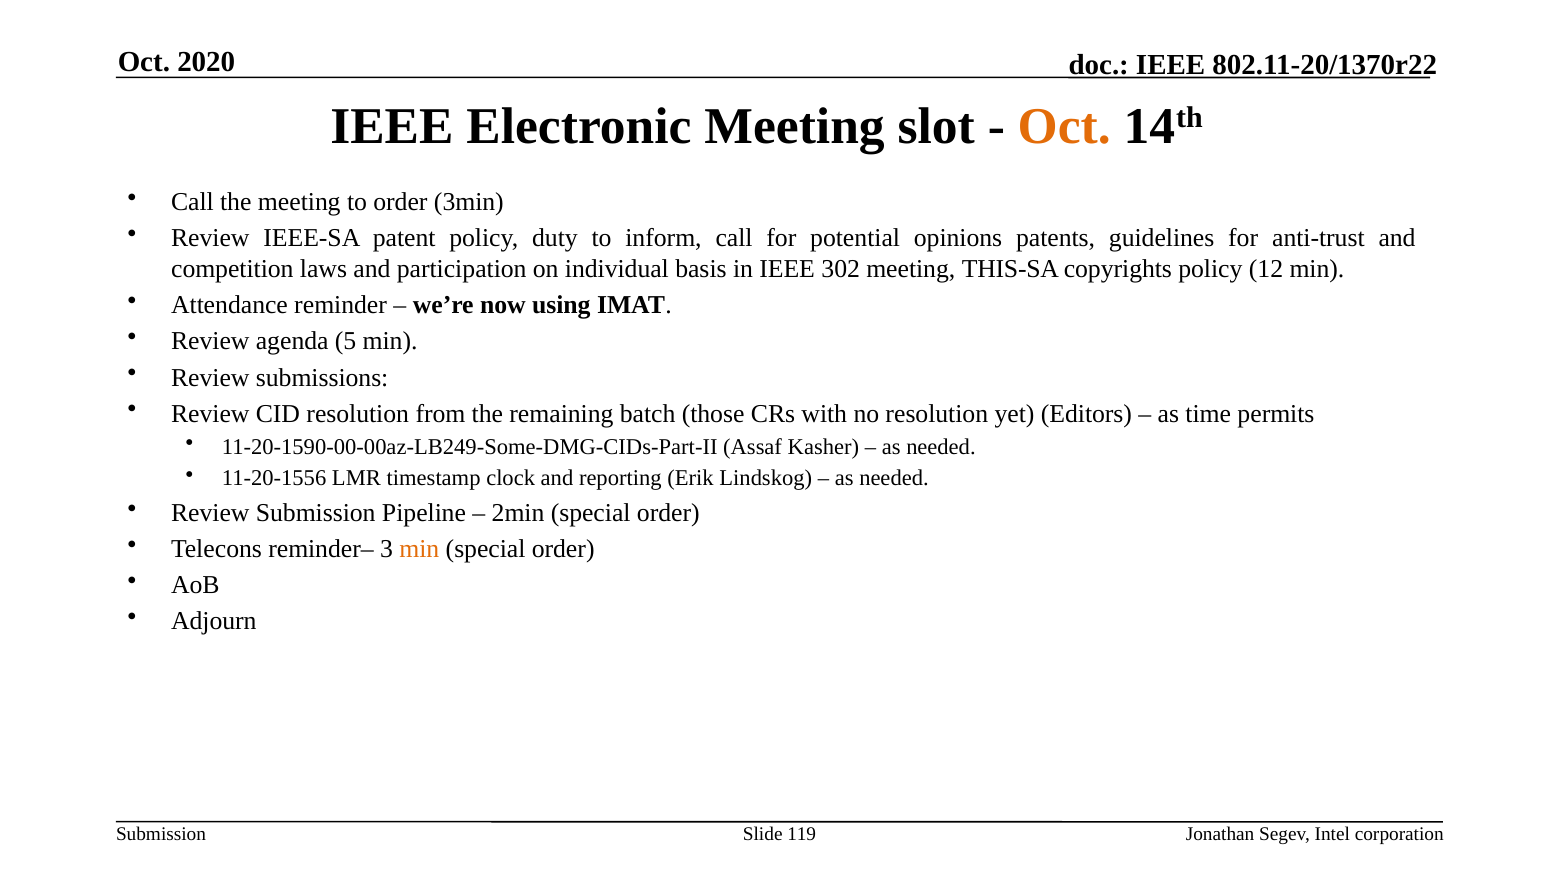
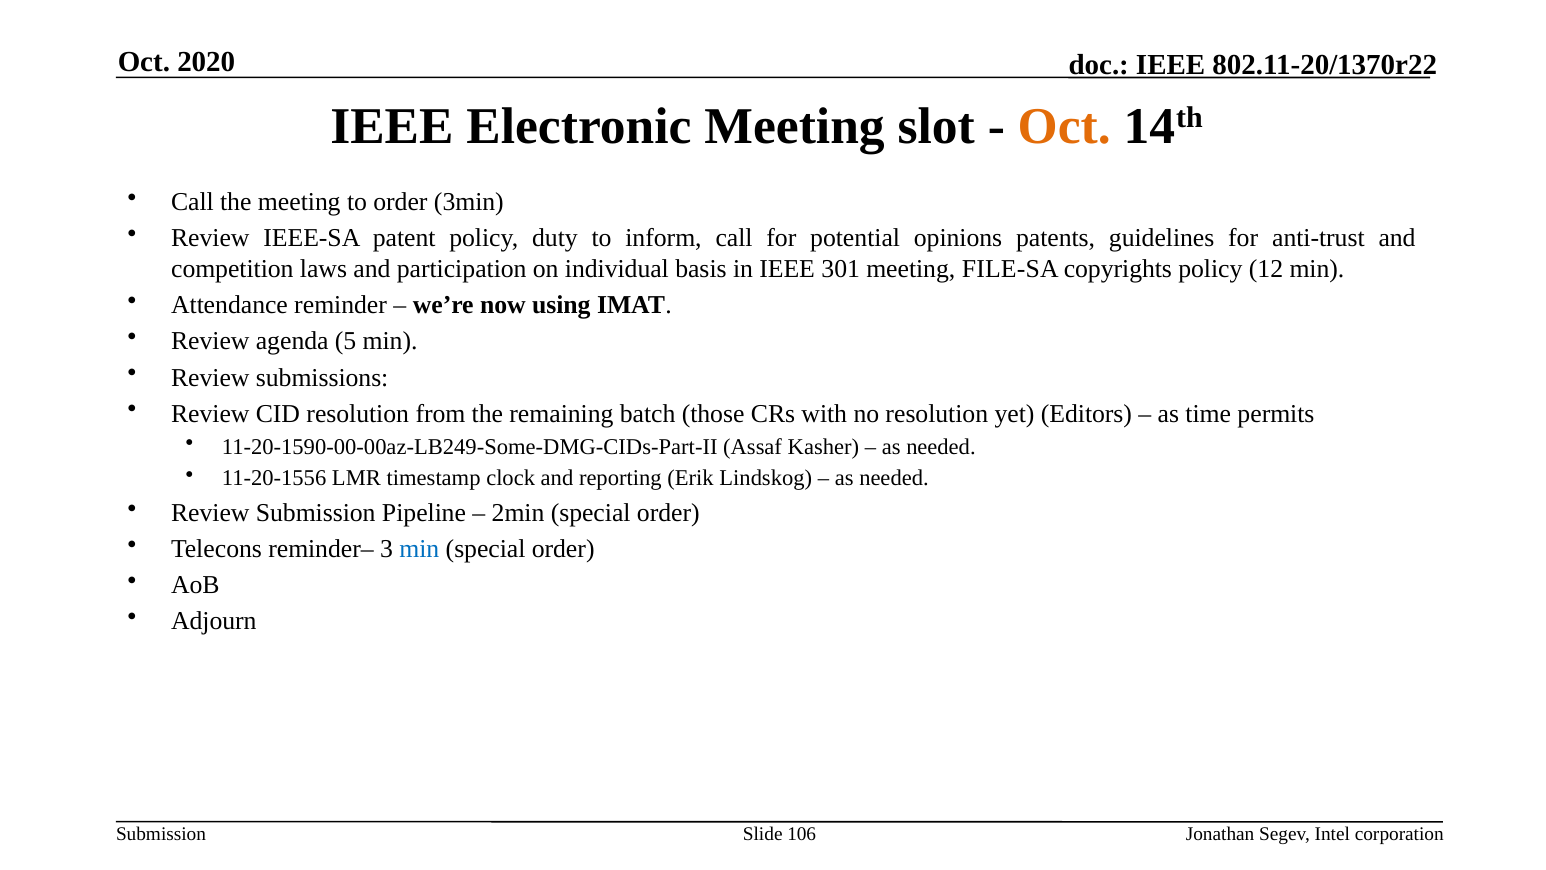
302: 302 -> 301 (841, 269)
THIS-SA: THIS-SA -> FILE-SA (1010, 269)
min colour: orange -> blue (419, 549)
119: 119 -> 106 (802, 834)
